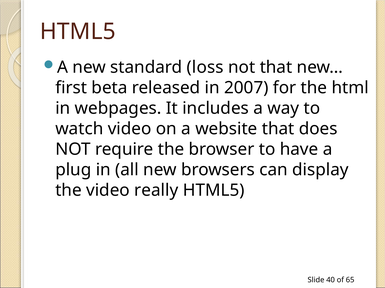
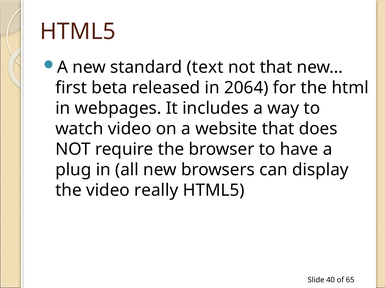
loss: loss -> text (205, 68)
2007: 2007 -> 2064 (246, 88)
